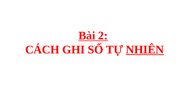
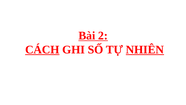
CÁCH underline: none -> present (42, 49)
